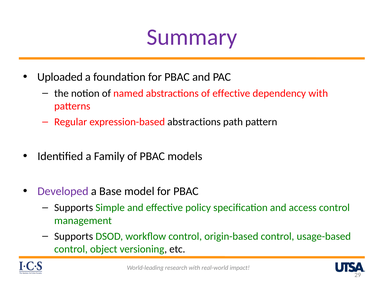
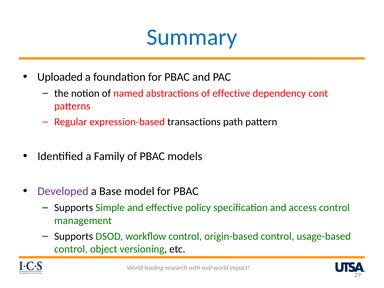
Summary colour: purple -> blue (192, 37)
dependency with: with -> cont (318, 93)
expression-based abstractions: abstractions -> transactions (194, 122)
